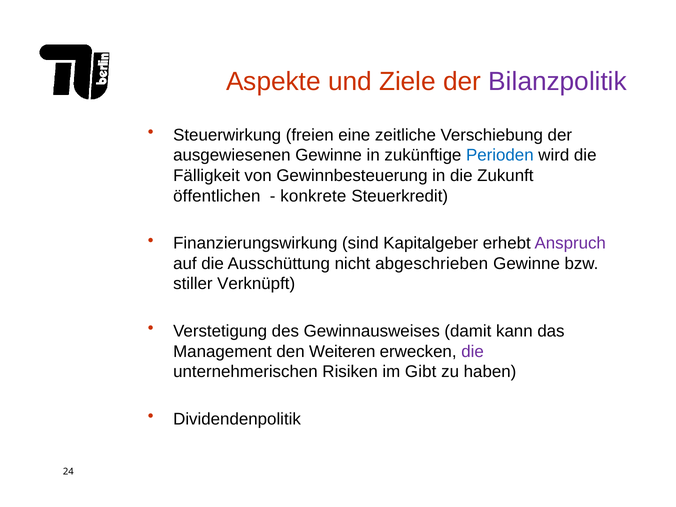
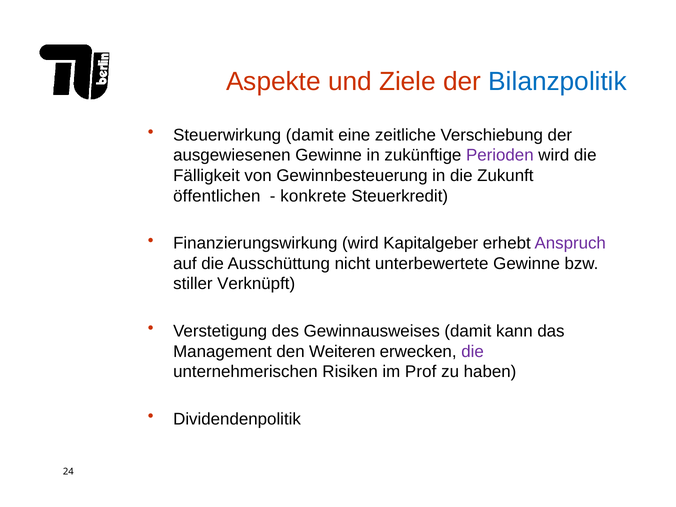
Bilanzpolitik colour: purple -> blue (558, 82)
Steuerwirkung freien: freien -> damit (310, 135)
Perioden colour: blue -> purple (500, 155)
Finanzierungswirkung sind: sind -> wird (360, 243)
abgeschrieben: abgeschrieben -> unterbewertete (432, 264)
Gibt: Gibt -> Prof (421, 372)
